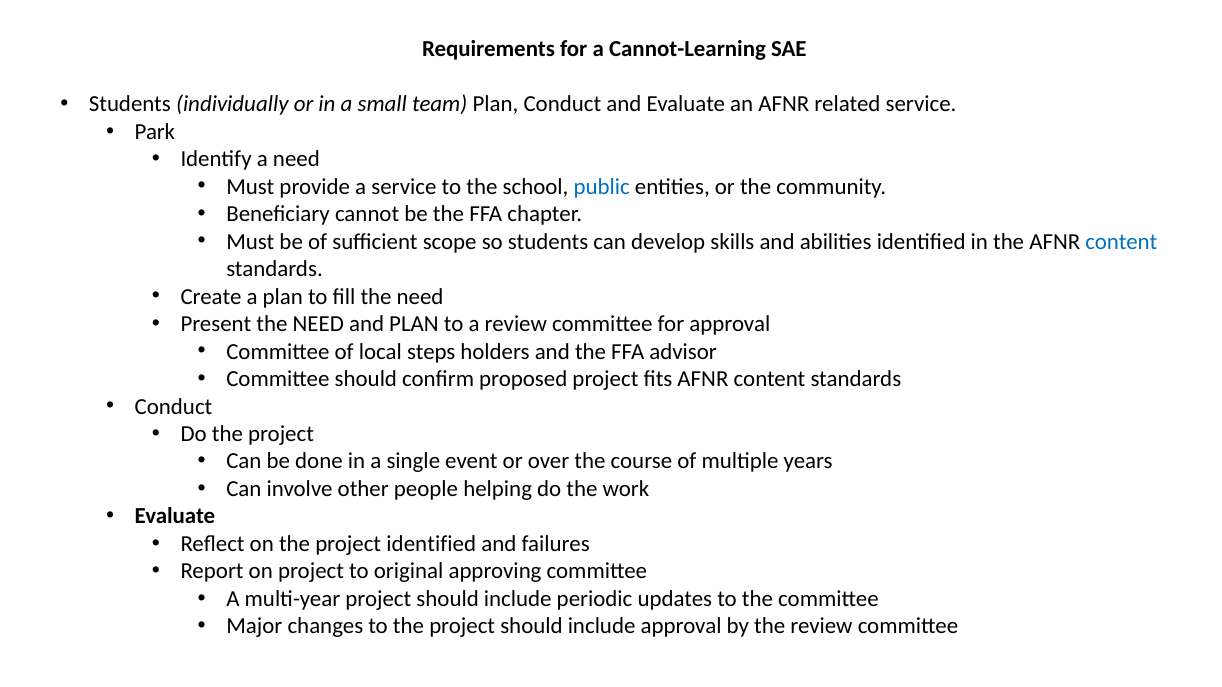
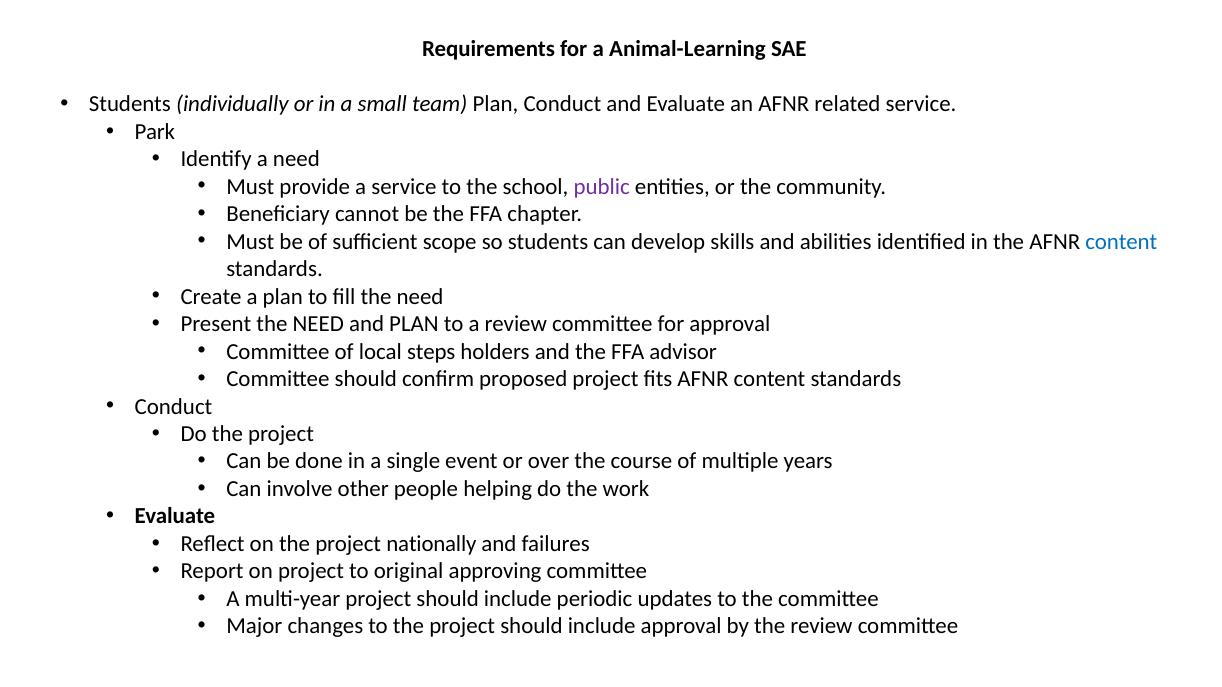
Cannot-Learning: Cannot-Learning -> Animal-Learning (687, 49)
public colour: blue -> purple (602, 187)
project identified: identified -> nationally (431, 544)
